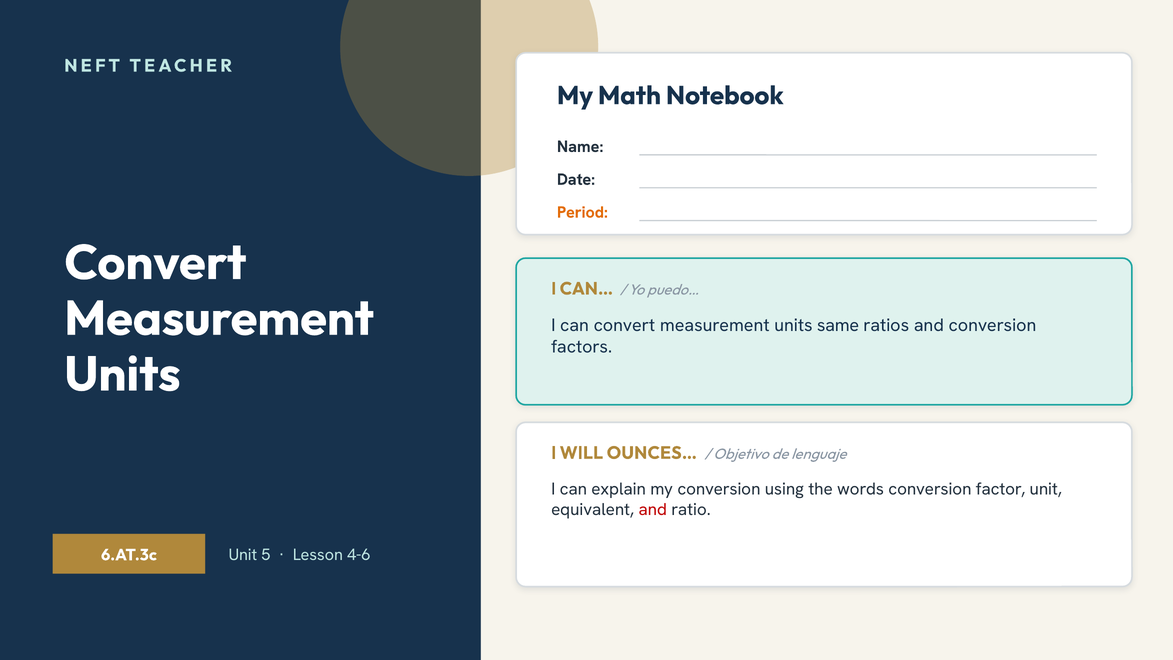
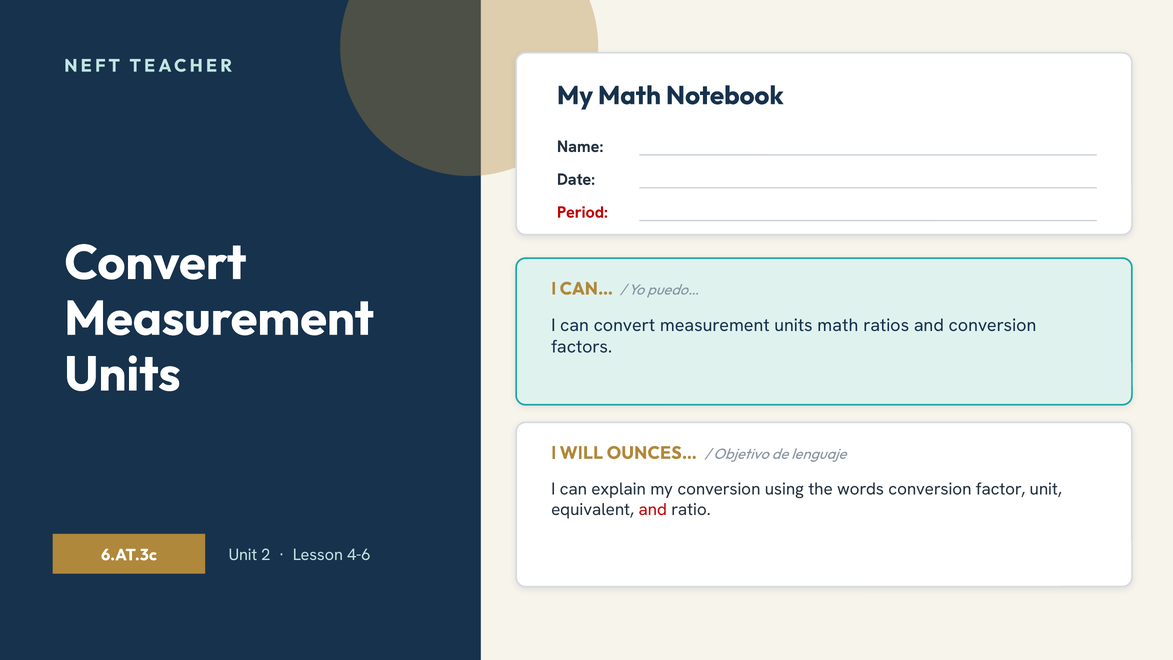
Period colour: orange -> red (582, 212)
units same: same -> math (838, 325)
5: 5 -> 2 (266, 555)
